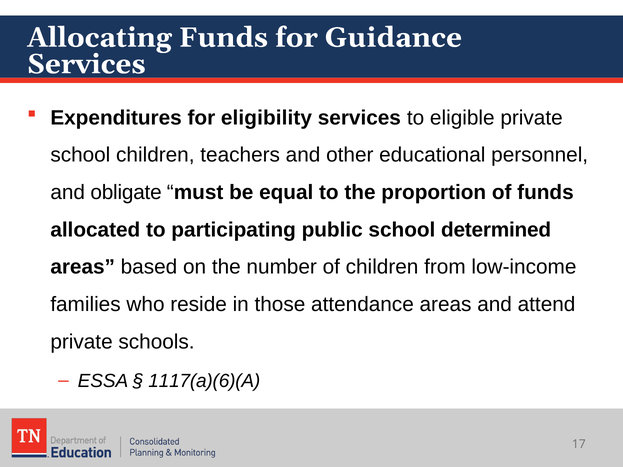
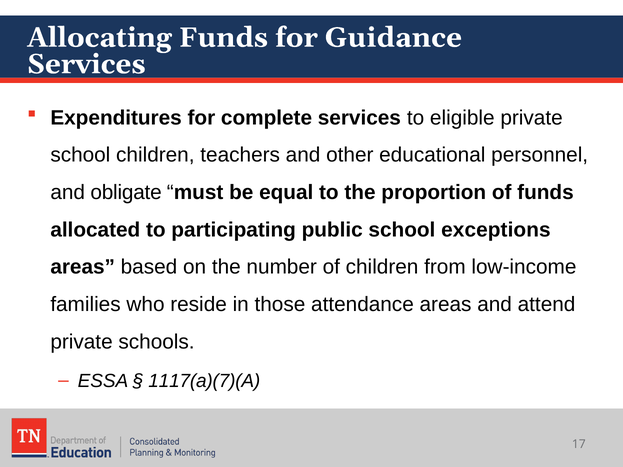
eligibility: eligibility -> complete (267, 118)
determined: determined -> exceptions (496, 230)
1117(a)(6)(A: 1117(a)(6)(A -> 1117(a)(7)(A (204, 381)
